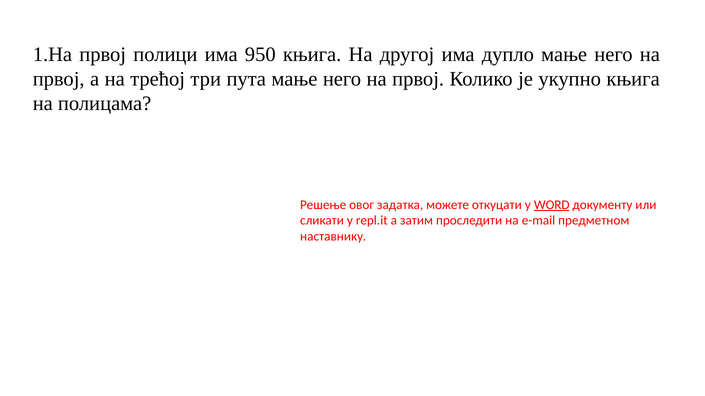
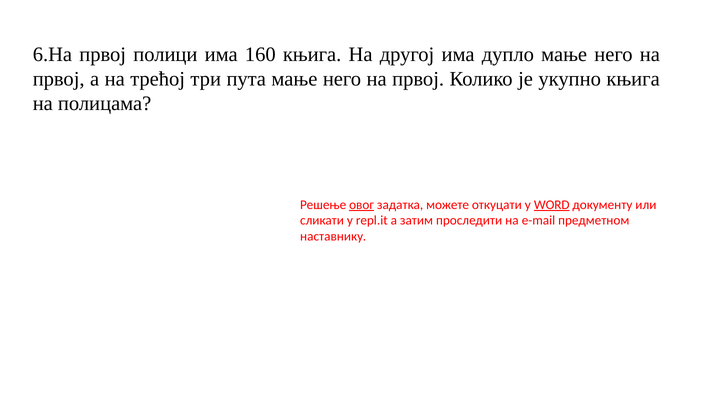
1.На: 1.На -> 6.На (52, 54)
950: 950 -> 160 (260, 54)
овог underline: none -> present (362, 205)
